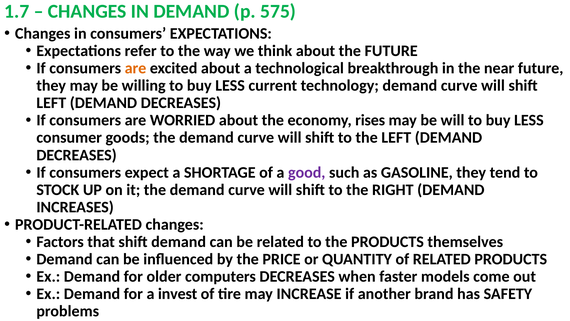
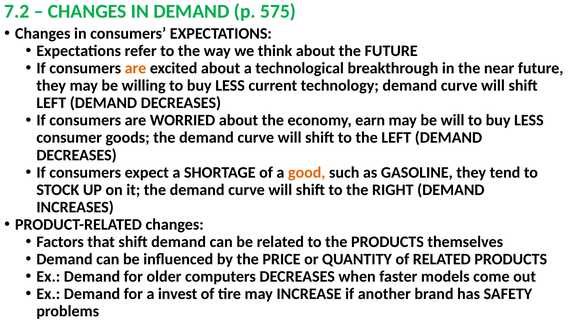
1.7: 1.7 -> 7.2 (17, 11)
rises: rises -> earn (370, 120)
good colour: purple -> orange (307, 172)
